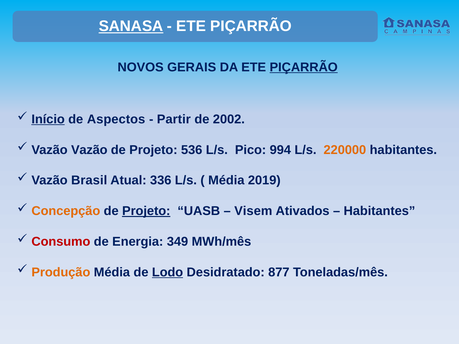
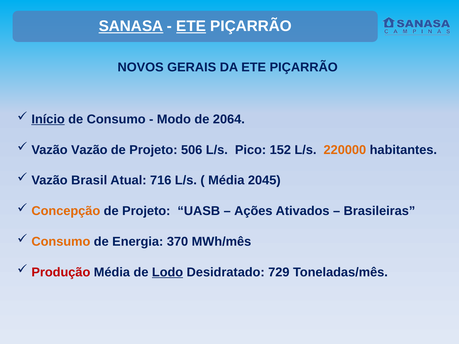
ETE underline: none -> present (191, 26)
PIÇARRÃO underline: present -> none (304, 67)
de Aspectos: Aspectos -> Consumo (116, 119)
Partir: Partir -> Modo (174, 119)
2002: 2002 -> 2064 (229, 119)
536: 536 -> 506 (192, 150)
994: 994 -> 152 (280, 150)
336: 336 -> 716 (161, 181)
2019: 2019 -> 2045 (264, 181)
Projeto underline: present -> none (146, 211)
Visem: Visem -> Ações (253, 211)
Habitantes: Habitantes -> Brasileiras (379, 211)
Consumo colour: red -> orange (61, 242)
349: 349 -> 370 (178, 242)
Produção colour: orange -> red (61, 272)
877: 877 -> 729 (279, 272)
